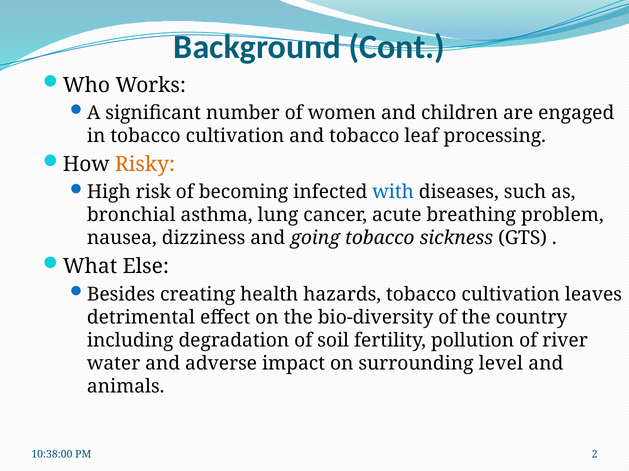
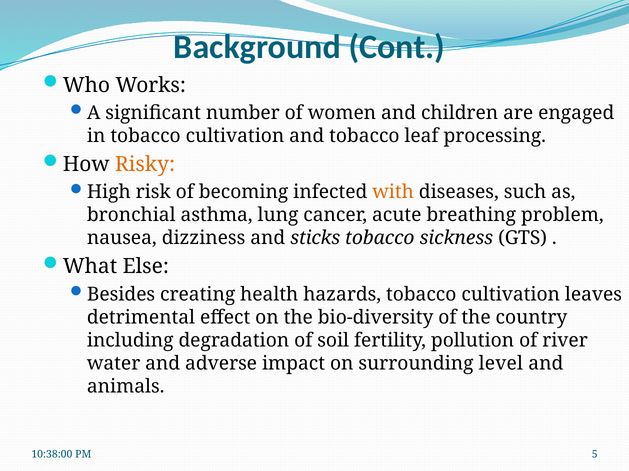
with colour: blue -> orange (393, 192)
going: going -> sticks (315, 239)
2: 2 -> 5 (595, 455)
